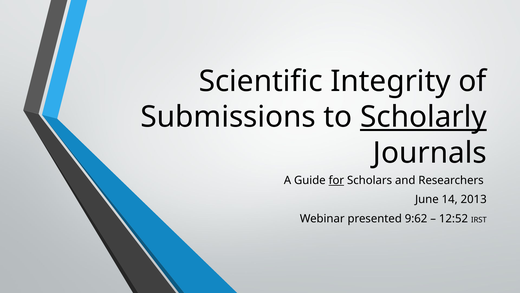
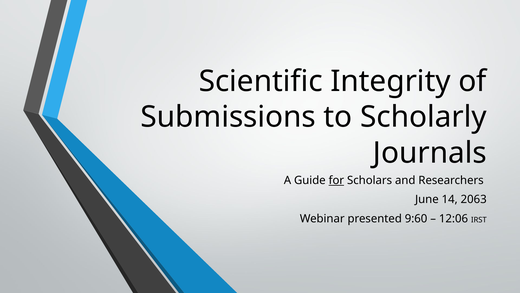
Scholarly underline: present -> none (423, 117)
2013: 2013 -> 2063 (474, 199)
9:62: 9:62 -> 9:60 (416, 218)
12:52: 12:52 -> 12:06 (453, 218)
